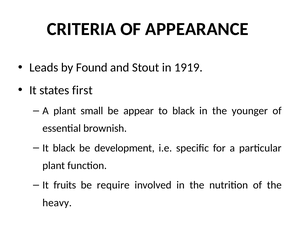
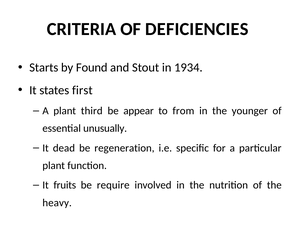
APPEARANCE: APPEARANCE -> DEFICIENCIES (197, 29)
Leads: Leads -> Starts (44, 68)
1919: 1919 -> 1934 (188, 68)
small: small -> third (92, 111)
to black: black -> from (183, 111)
brownish: brownish -> unusually (105, 128)
It black: black -> dead (64, 148)
development: development -> regeneration (124, 148)
